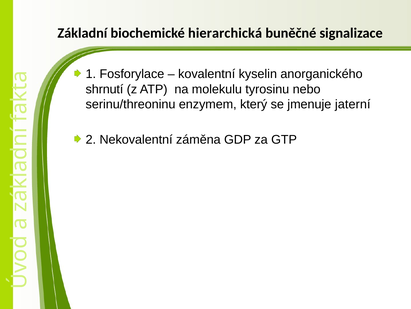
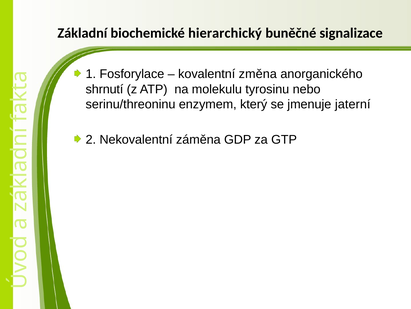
hierarchická: hierarchická -> hierarchický (225, 33)
kyselin: kyselin -> změna (258, 74)
